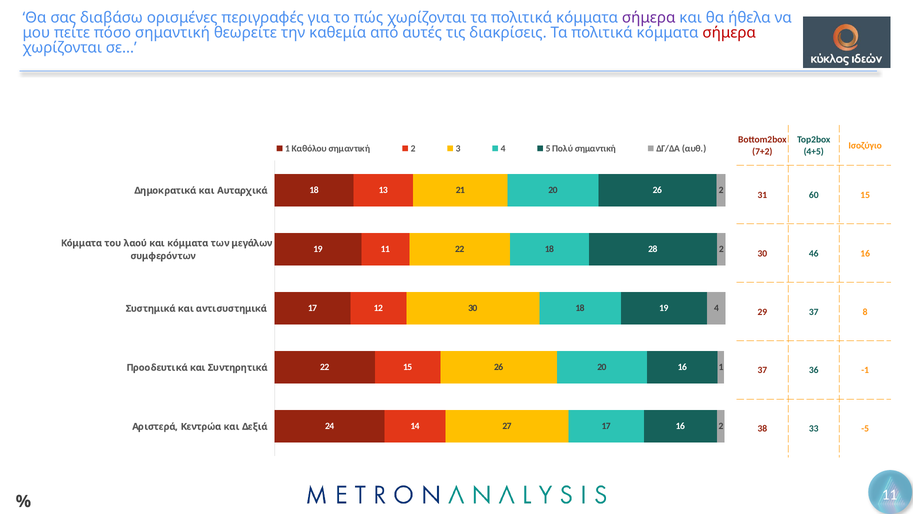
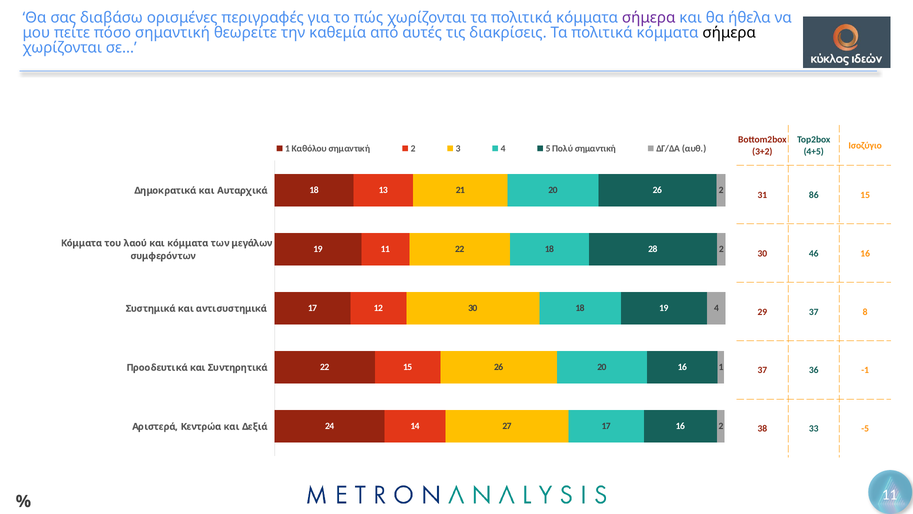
σήμερα colour: red -> black (729, 33)
7+2: 7+2 -> 3+2 (762, 151)
60: 60 -> 86 (814, 195)
